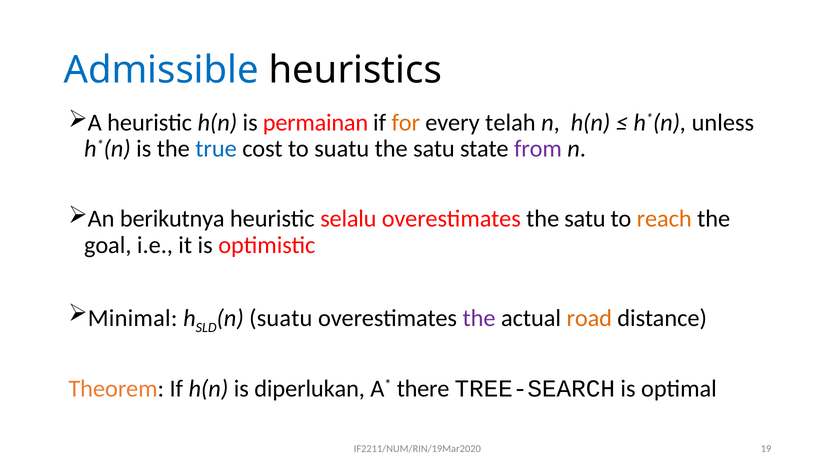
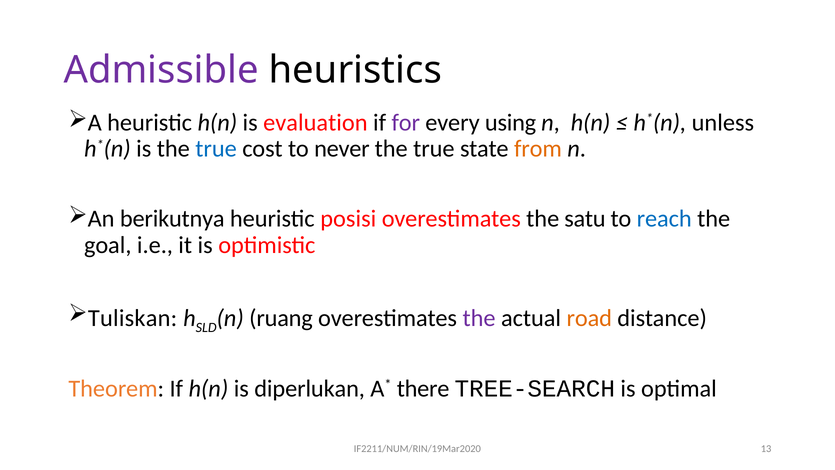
Admissible colour: blue -> purple (161, 70)
permainan: permainan -> evaluation (315, 123)
for colour: orange -> purple (406, 123)
telah: telah -> using (511, 123)
to suatu: suatu -> never (342, 149)
satu: satu -> true (434, 149)
from colour: purple -> orange (538, 149)
selalu: selalu -> posisi (348, 219)
reach colour: orange -> blue (664, 219)
Minimal: Minimal -> Tuliskan (133, 318)
n suatu: suatu -> ruang (281, 318)
19: 19 -> 13 (766, 448)
